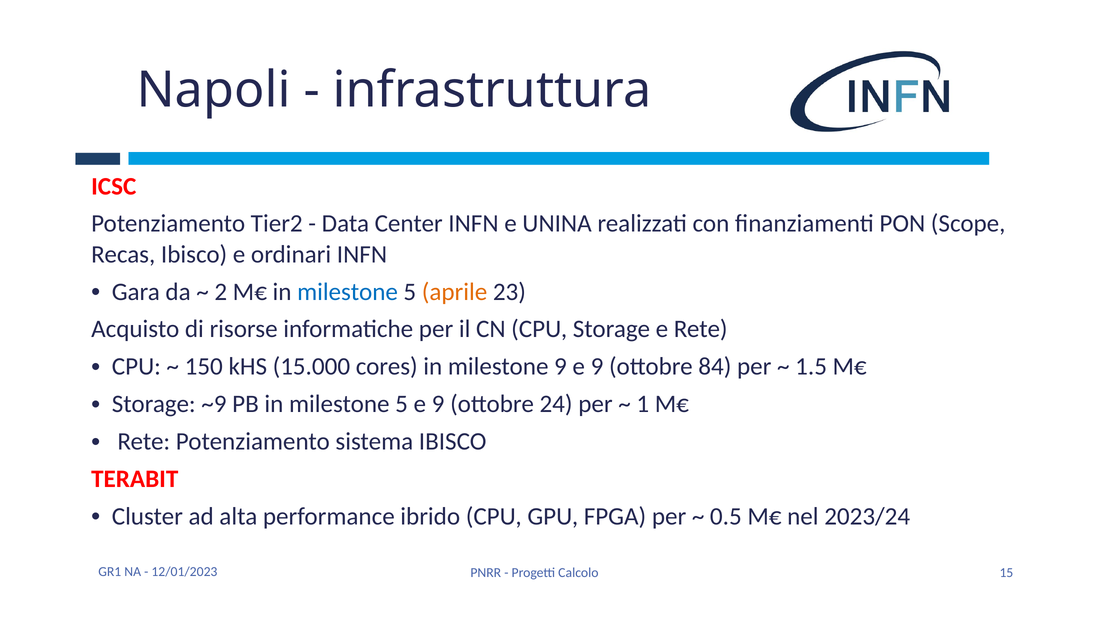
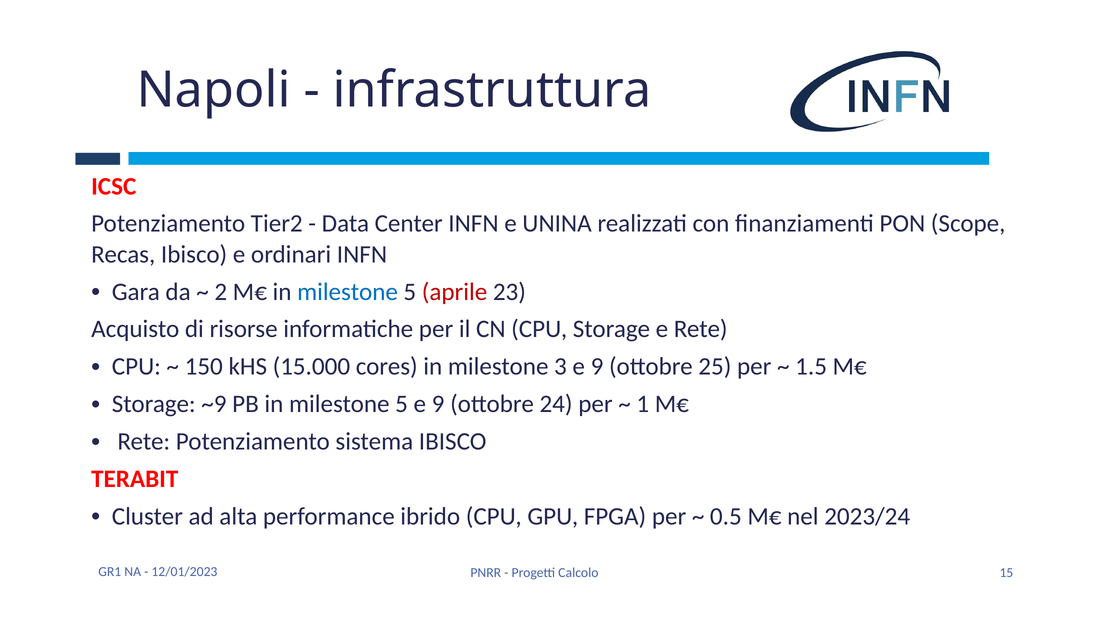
aprile colour: orange -> red (455, 292)
milestone 9: 9 -> 3 (560, 367)
84: 84 -> 25 (715, 367)
